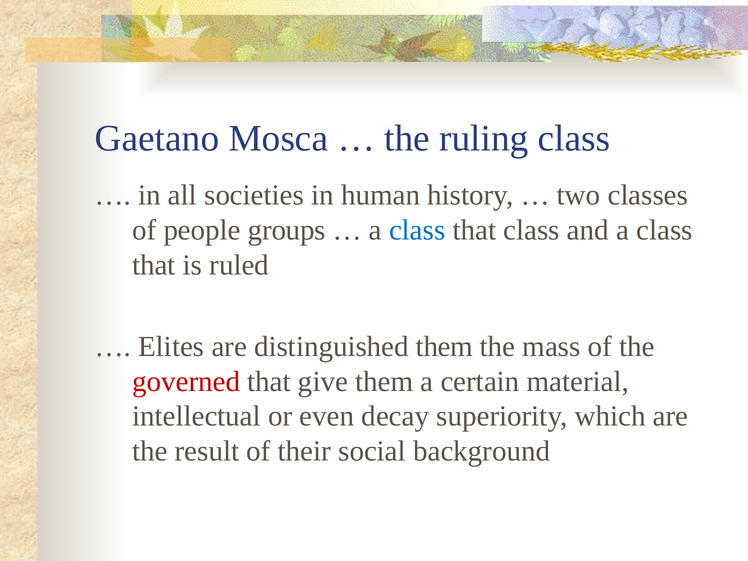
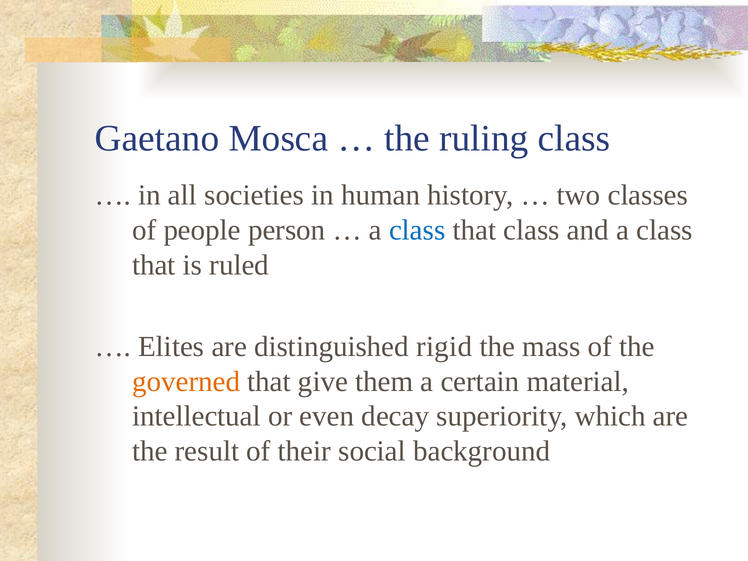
groups: groups -> person (287, 230)
distinguished them: them -> rigid (444, 347)
governed colour: red -> orange (186, 381)
